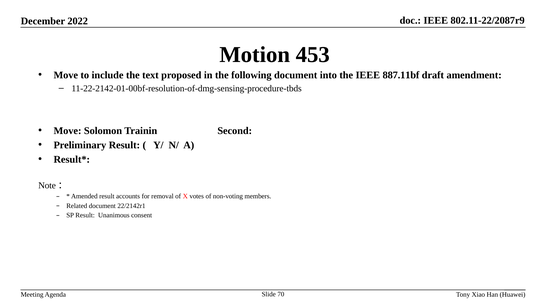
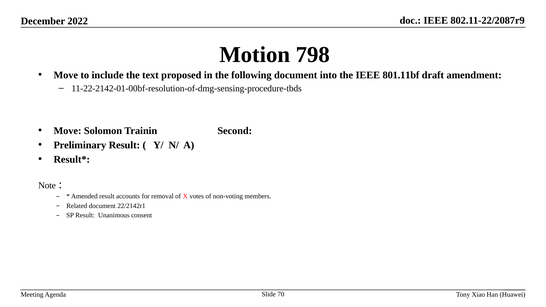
453: 453 -> 798 (313, 55)
887.11bf: 887.11bf -> 801.11bf (401, 75)
